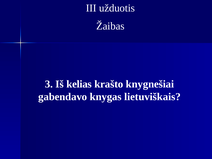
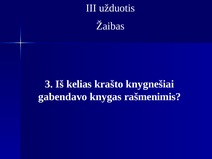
lietuviškais: lietuviškais -> rašmenimis (153, 97)
